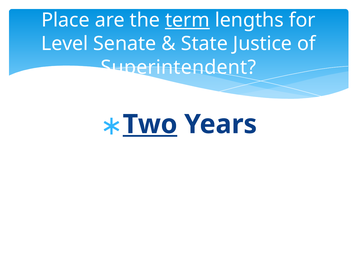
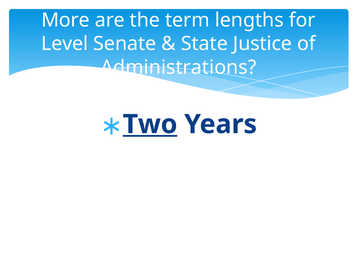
Place: Place -> More (66, 20)
term underline: present -> none (187, 20)
Superintendent: Superintendent -> Administrations (178, 67)
